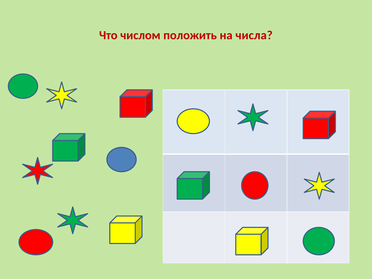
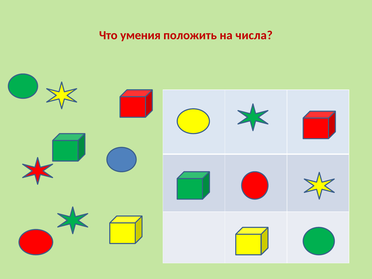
числом: числом -> умения (140, 35)
